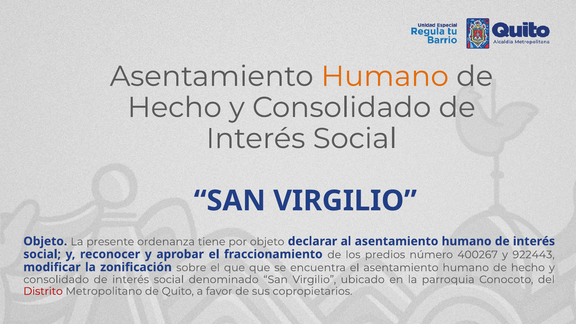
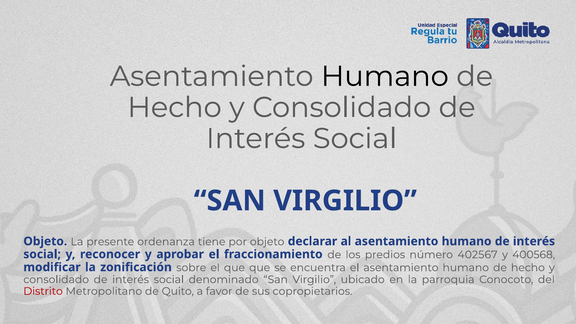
Humano colour: orange -> black (385, 76)
400267: 400267 -> 402567 (477, 255)
922443: 922443 -> 400568 (534, 255)
